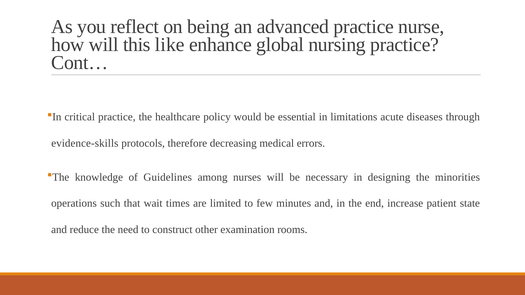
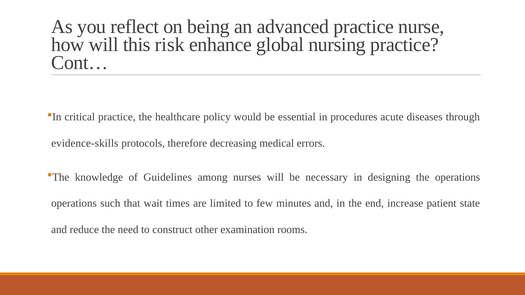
like: like -> risk (170, 45)
limitations: limitations -> procedures (354, 117)
the minorities: minorities -> operations (458, 177)
